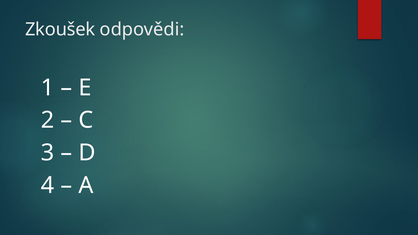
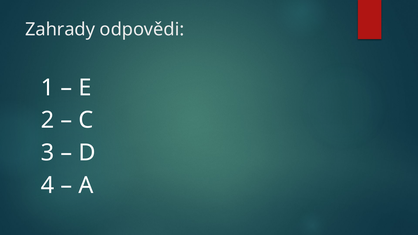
Zkoušek: Zkoušek -> Zahrady (60, 29)
